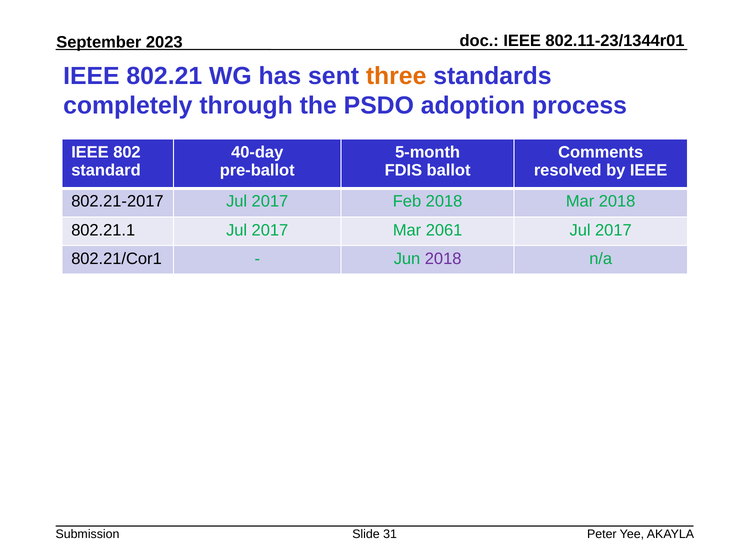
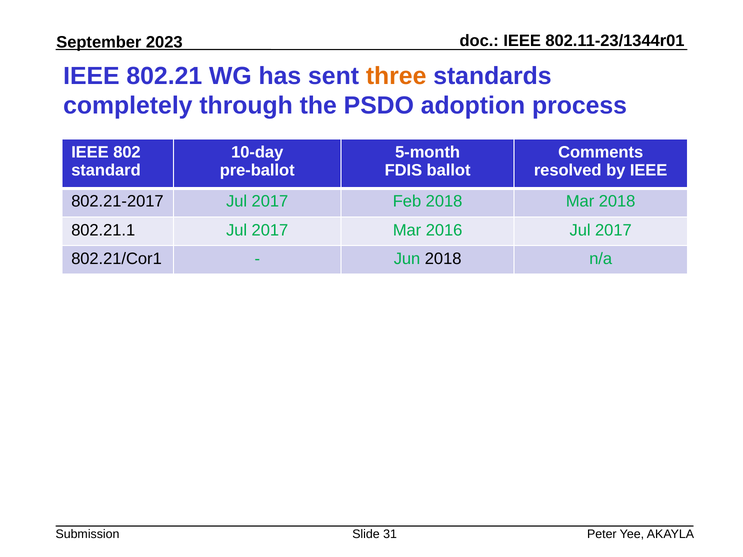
40-day: 40-day -> 10-day (257, 152)
2061: 2061 -> 2016 (444, 230)
2018 colour: purple -> black (443, 259)
